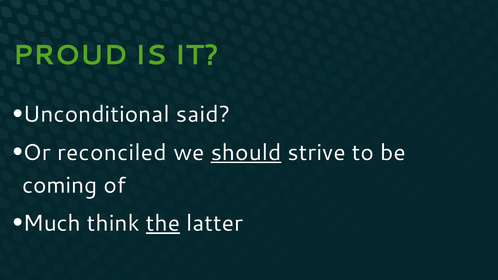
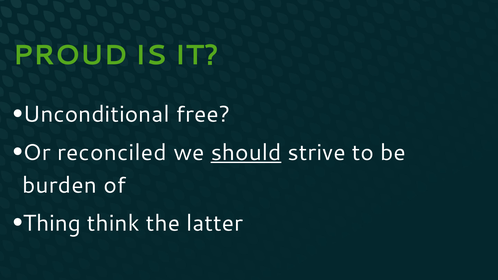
said: said -> free (203, 115)
coming: coming -> burden (60, 185)
Much: Much -> Thing (52, 223)
the underline: present -> none (163, 223)
